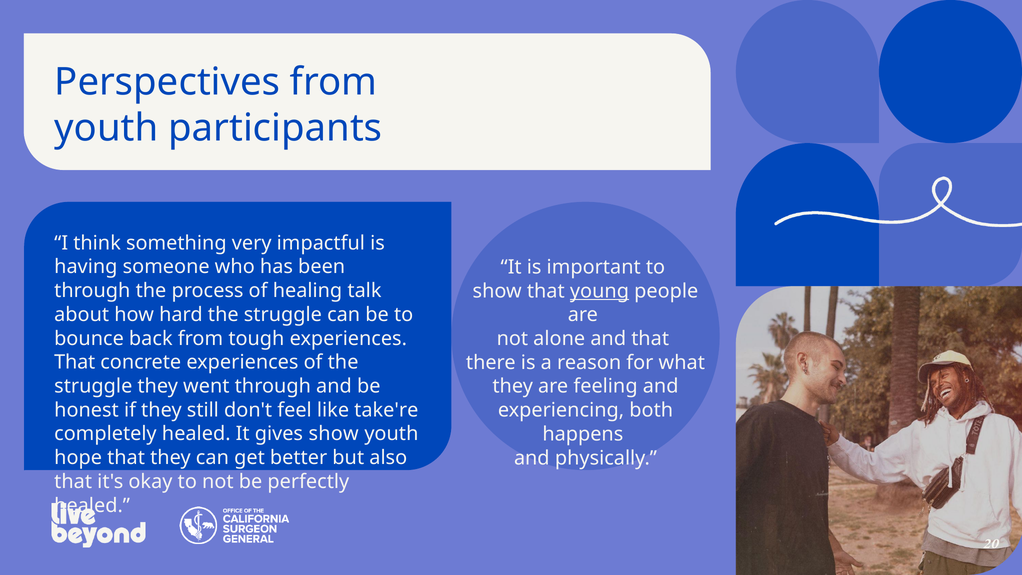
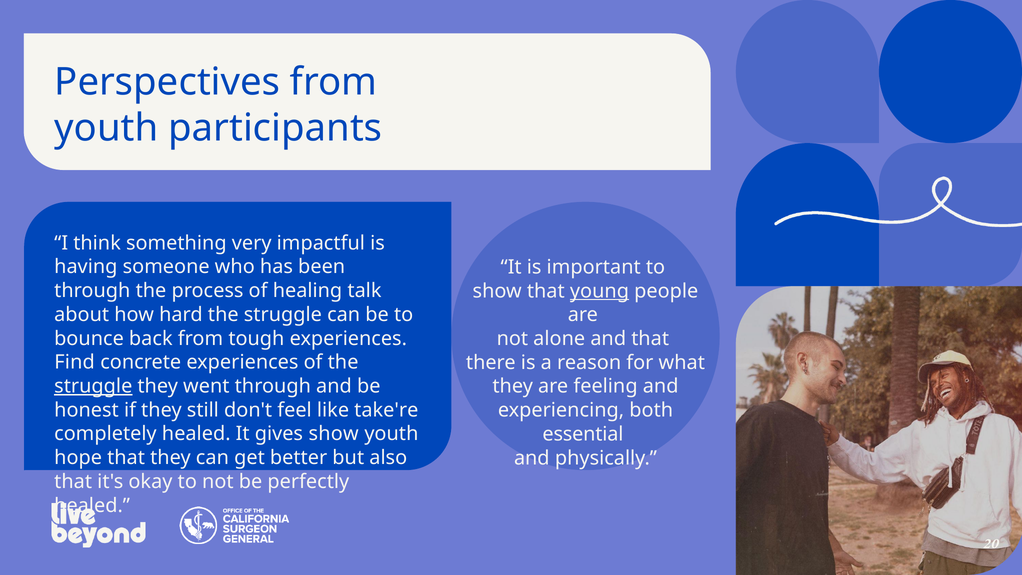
That: That -> Find (75, 362)
struggle underline: none -> present (93, 386)
happens: happens -> essential (583, 434)
